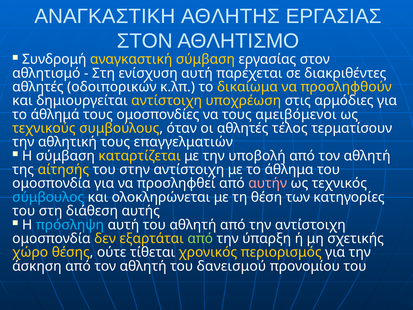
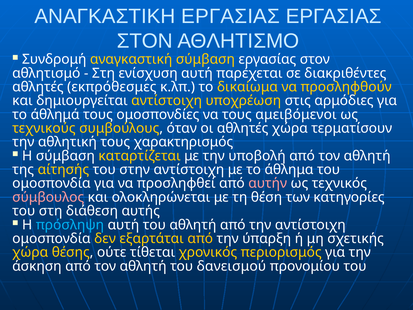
ΑΝΑΓΚΑΣΤΙΚΗ ΑΘΛΗΤΗΣ: ΑΘΛΗΤΗΣ -> ΕΡΓΑΣΙΑΣ (231, 16)
οδοιπορικών: οδοιπορικών -> εκπρόθεσμες (112, 87)
αθλητές τέλος: τέλος -> χώρα (290, 128)
επαγγελματιών: επαγγελματιών -> χαρακτηρισμός (183, 142)
σύμβουλος colour: light blue -> pink (48, 197)
από colour: light green -> yellow (200, 238)
χώρο: χώρο -> χώρα (30, 252)
